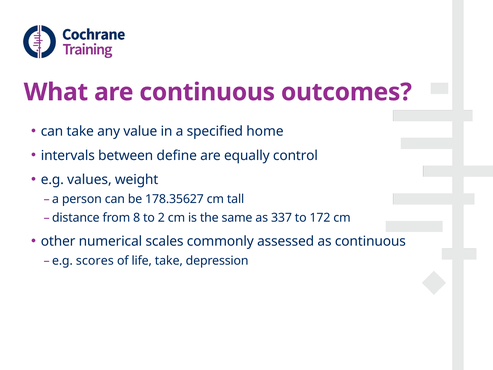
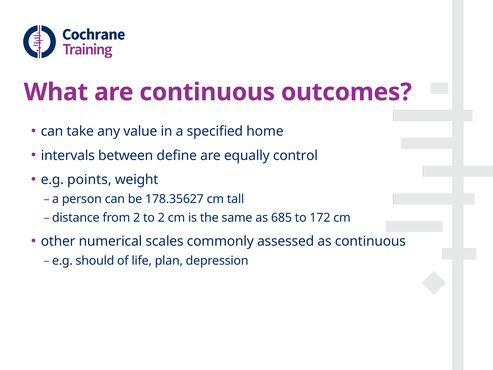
values: values -> points (89, 180)
from 8: 8 -> 2 (137, 218)
337: 337 -> 685 (282, 218)
scores: scores -> should (95, 261)
life take: take -> plan (169, 261)
